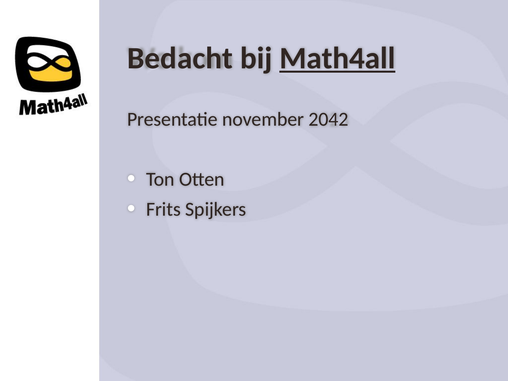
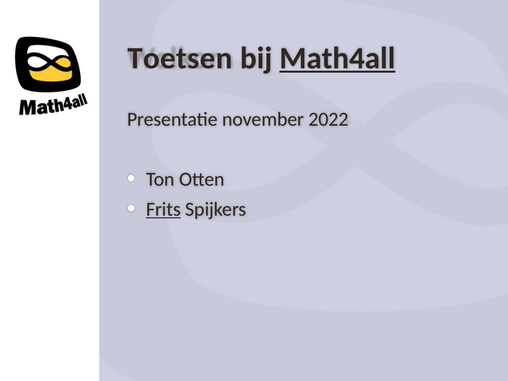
Bedacht: Bedacht -> Toetsen (180, 58)
2042: 2042 -> 2022 (329, 119)
Frits underline: none -> present (163, 209)
